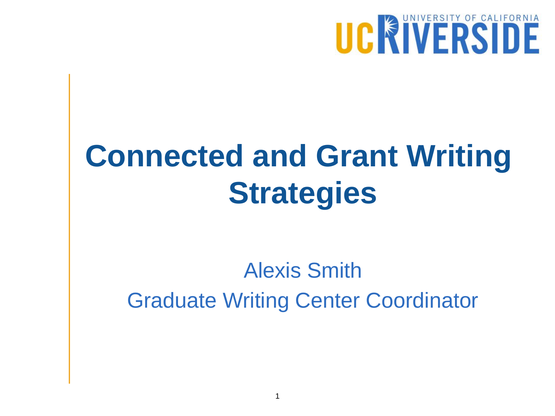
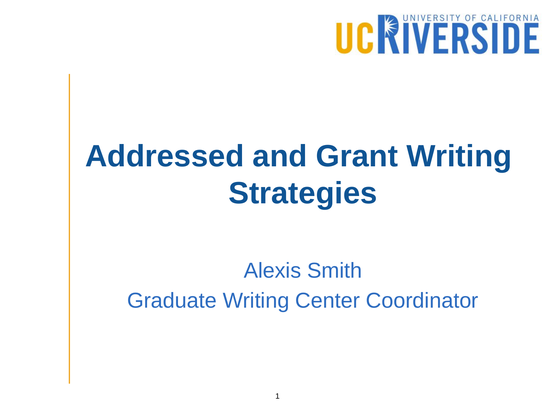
Connected: Connected -> Addressed (165, 157)
